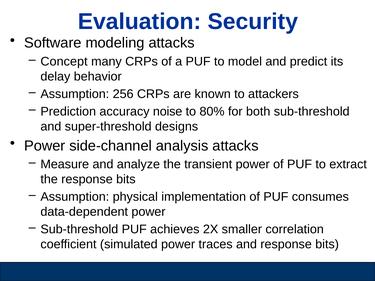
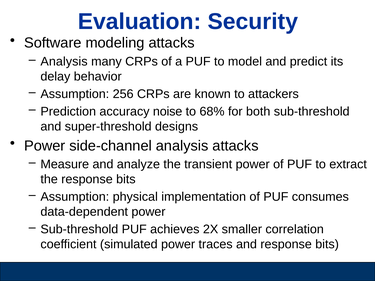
Concept: Concept -> Analysis (64, 62)
80%: 80% -> 68% (212, 112)
